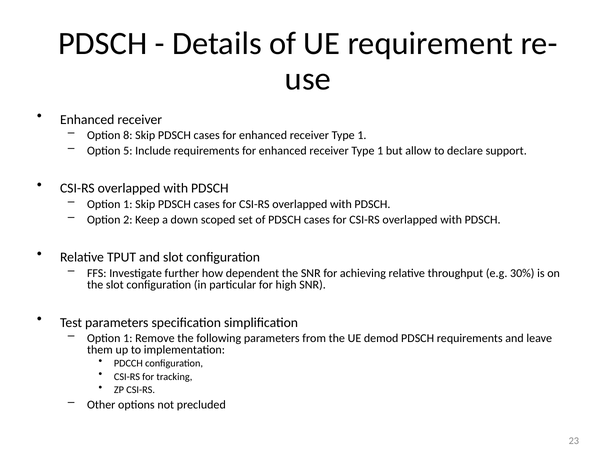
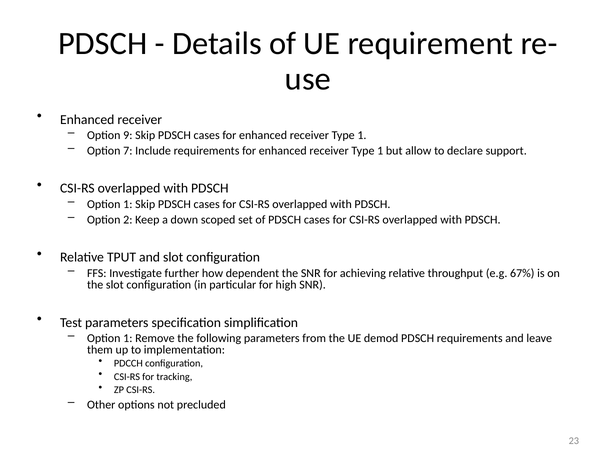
8: 8 -> 9 (128, 135)
5: 5 -> 7 (128, 151)
30%: 30% -> 67% (522, 273)
